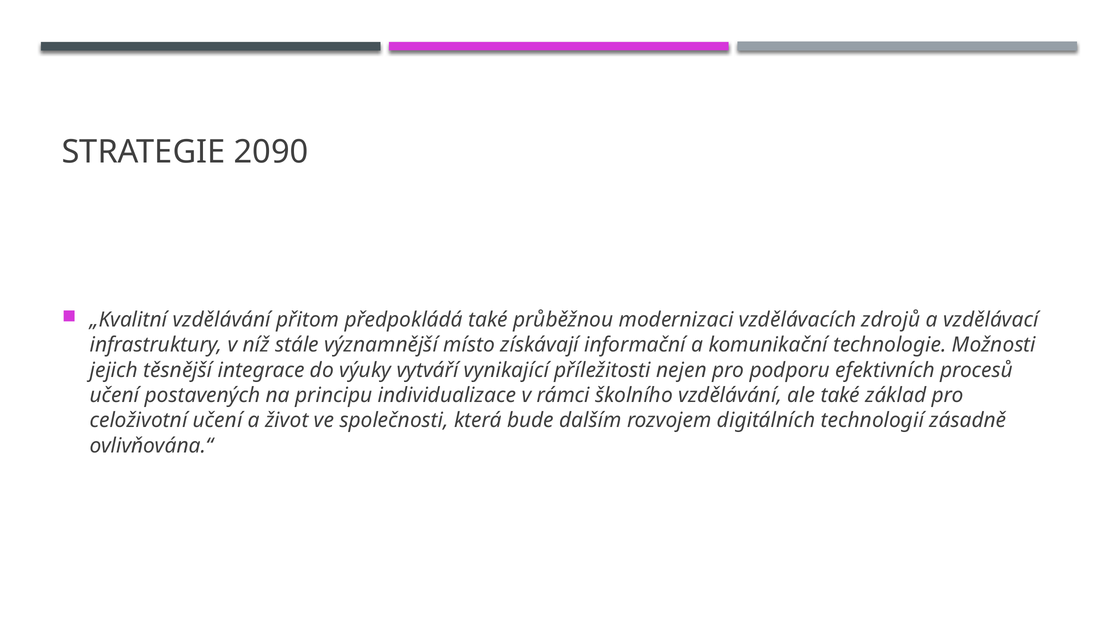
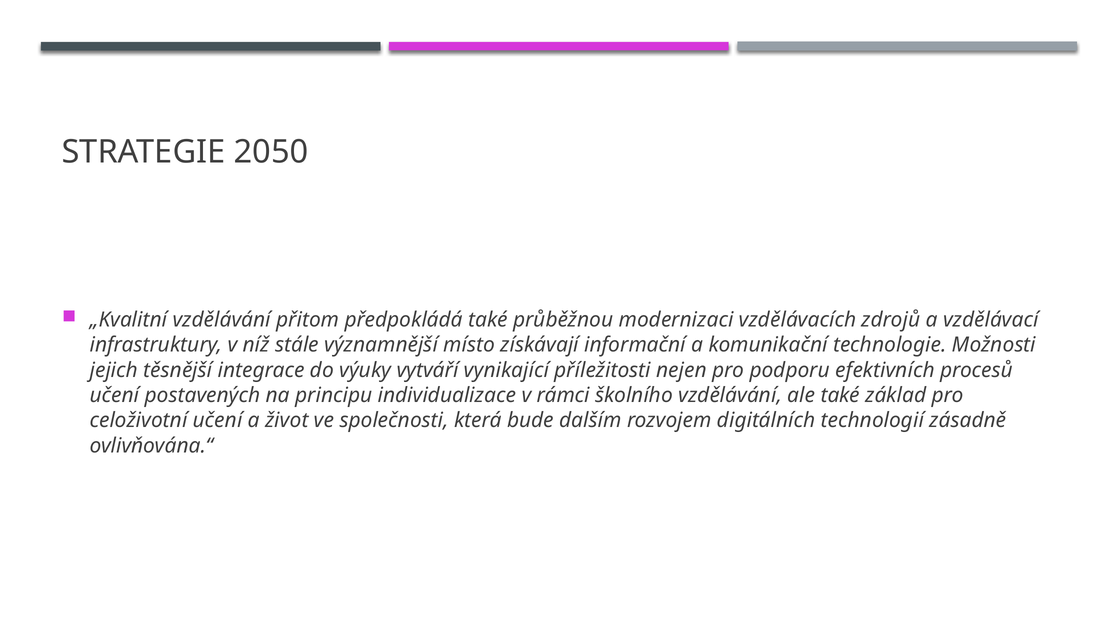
2090: 2090 -> 2050 (271, 152)
